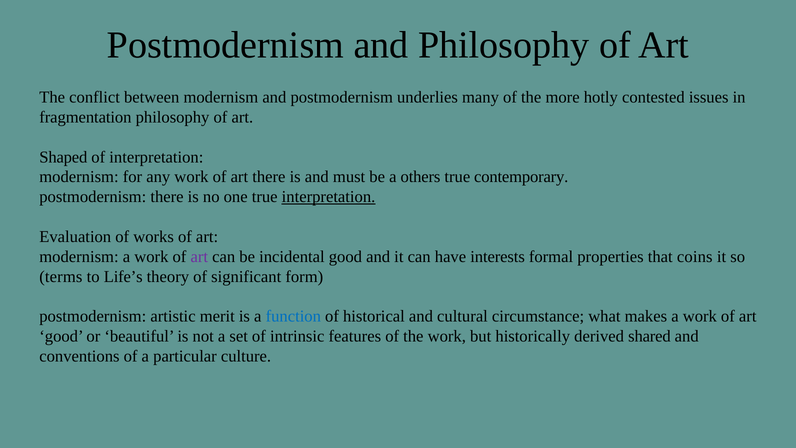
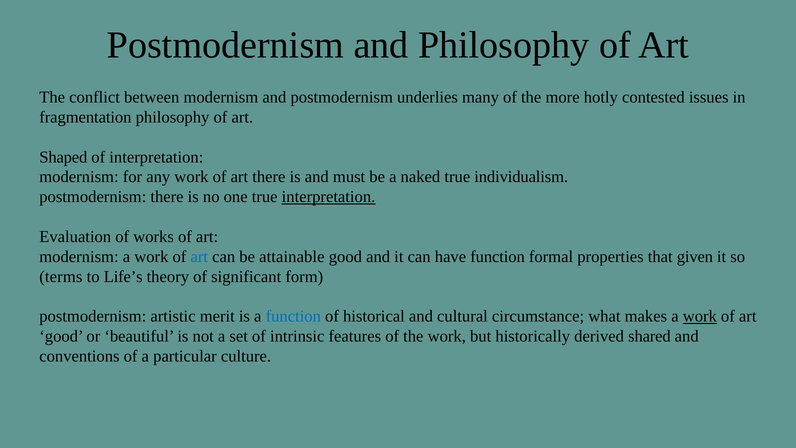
others: others -> naked (420, 177)
contemporary: contemporary -> individualism (521, 177)
art colour: purple -> blue (199, 257)
incidental: incidental -> attainable (292, 257)
have interests: interests -> function (498, 257)
coins: coins -> given (695, 257)
work underline: none -> present (700, 316)
